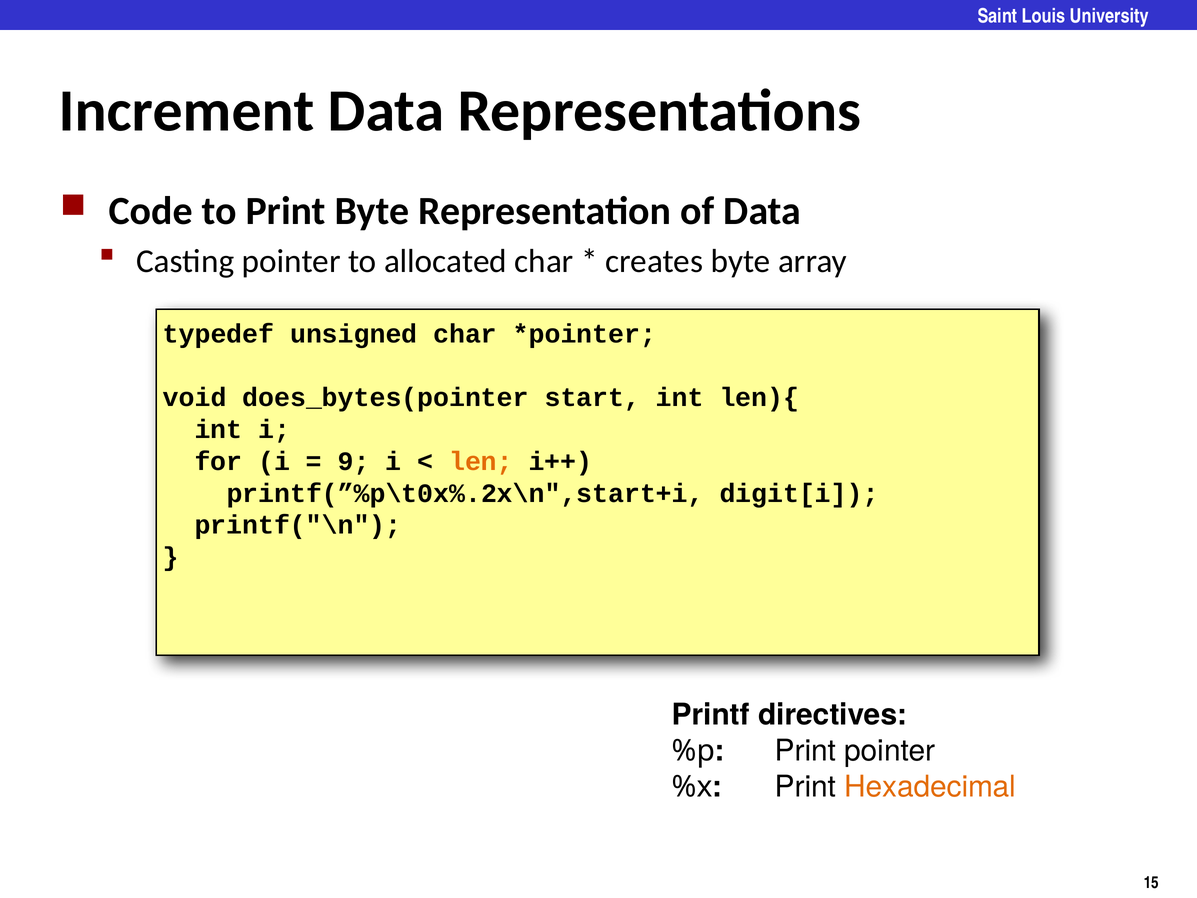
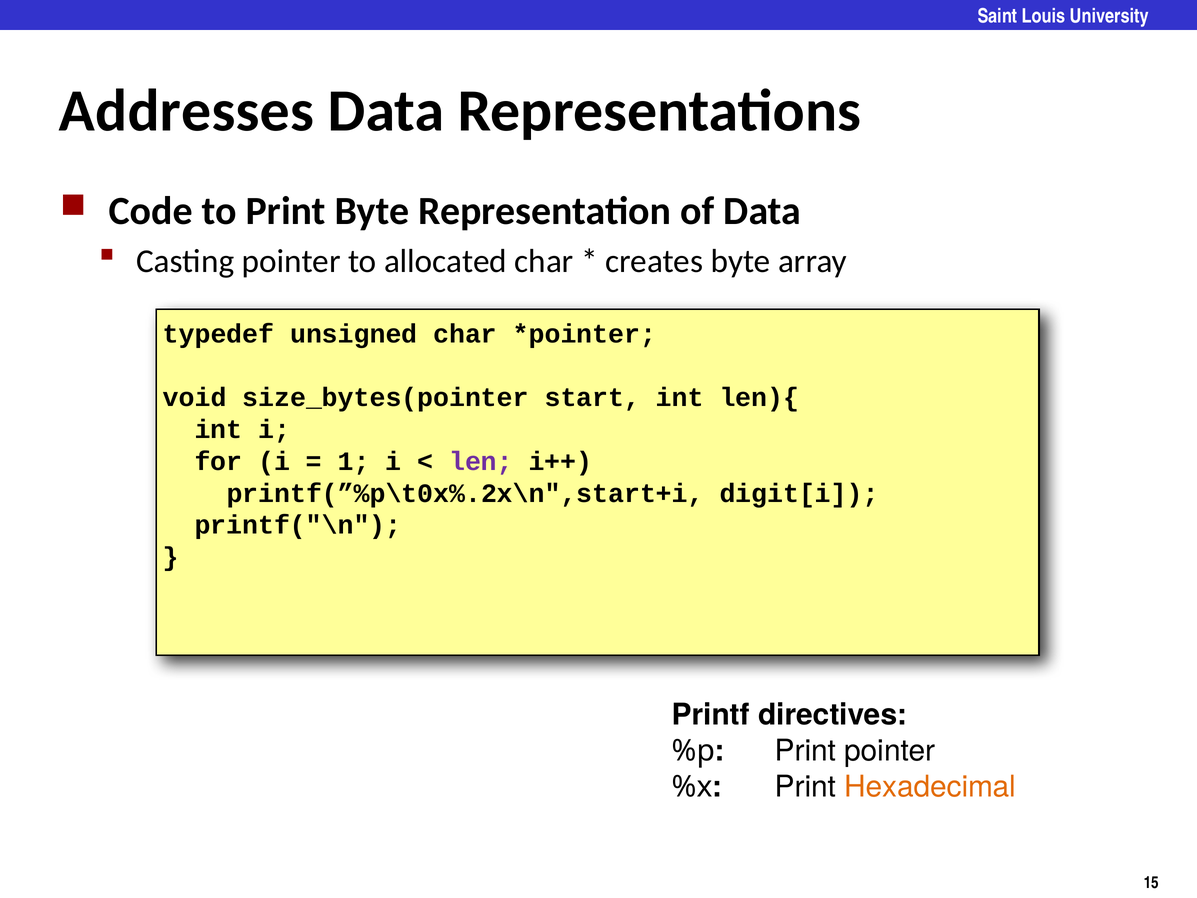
Increment: Increment -> Addresses (186, 111)
does_bytes(pointer: does_bytes(pointer -> size_bytes(pointer (386, 397)
9: 9 -> 1 (354, 461)
len colour: orange -> purple (481, 461)
